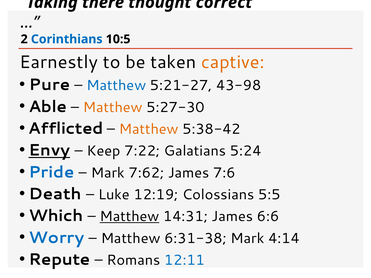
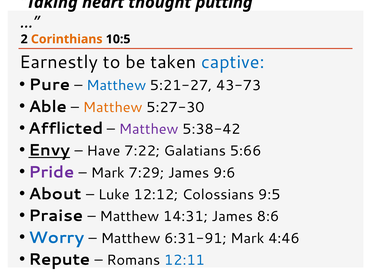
there: there -> heart (103, 2)
correct: correct -> putting (224, 2)
Corinthians colour: blue -> orange (67, 39)
captive colour: orange -> blue (233, 62)
43-98: 43-98 -> 43-73 (239, 86)
Matthew colour: orange -> purple (149, 129)
Keep: Keep -> Have (104, 151)
5:24: 5:24 -> 5:66 (246, 151)
Pride colour: blue -> purple (51, 172)
7:62: 7:62 -> 7:29 (146, 173)
7:6: 7:6 -> 9:6 (224, 173)
Death: Death -> About (55, 194)
12:19: 12:19 -> 12:12 (156, 195)
5:5: 5:5 -> 9:5 (269, 195)
Which: Which -> Praise (56, 216)
Matthew underline: present -> none (129, 217)
6:6: 6:6 -> 8:6 (268, 217)
6:31-38: 6:31-38 -> 6:31-91 (195, 239)
4:14: 4:14 -> 4:46 (284, 239)
